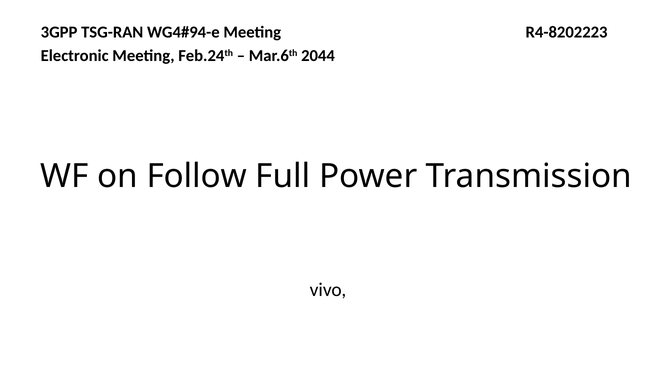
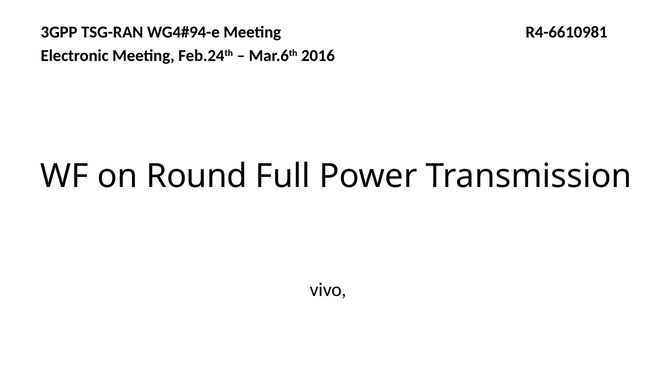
R4-8202223: R4-8202223 -> R4-6610981 (567, 32)
2044: 2044 -> 2016 (318, 56)
Follow: Follow -> Round (197, 176)
